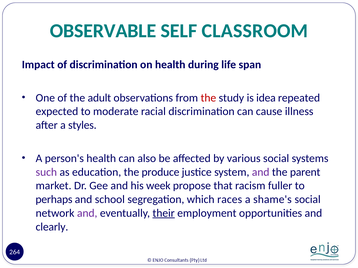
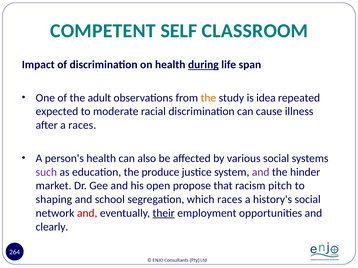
OBSERVABLE: OBSERVABLE -> COMPETENT (103, 31)
during underline: none -> present (203, 65)
the colour: red -> orange (208, 98)
a styles: styles -> races (82, 125)
parent: parent -> hinder (305, 172)
week: week -> open (158, 186)
fuller: fuller -> pitch (280, 186)
perhaps: perhaps -> shaping (54, 200)
shame's: shame's -> history's (273, 200)
and colour: purple -> red (87, 213)
